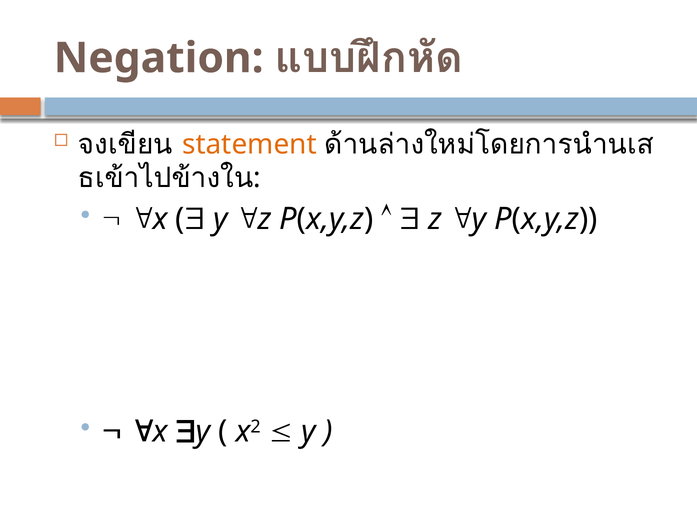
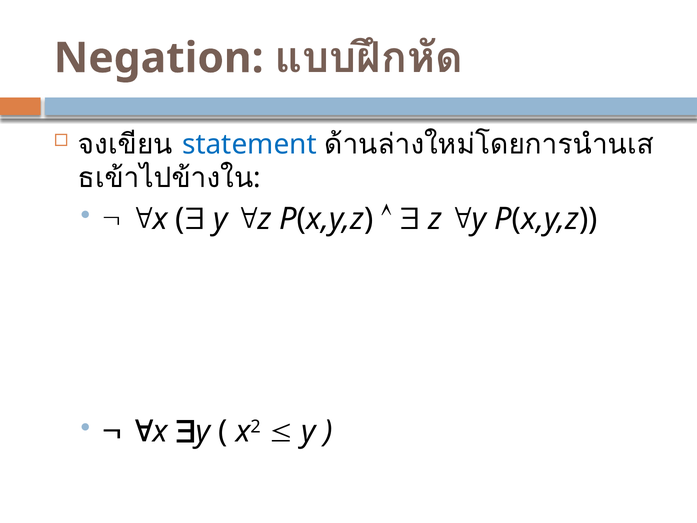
statement colour: orange -> blue (250, 144)
